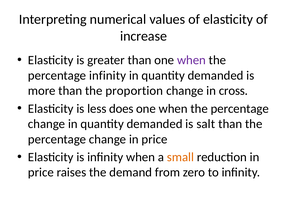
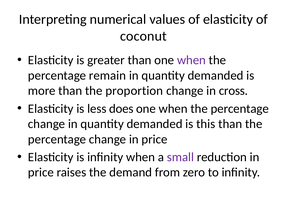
increase: increase -> coconut (143, 36)
percentage infinity: infinity -> remain (108, 76)
salt: salt -> this (206, 124)
small colour: orange -> purple (180, 157)
